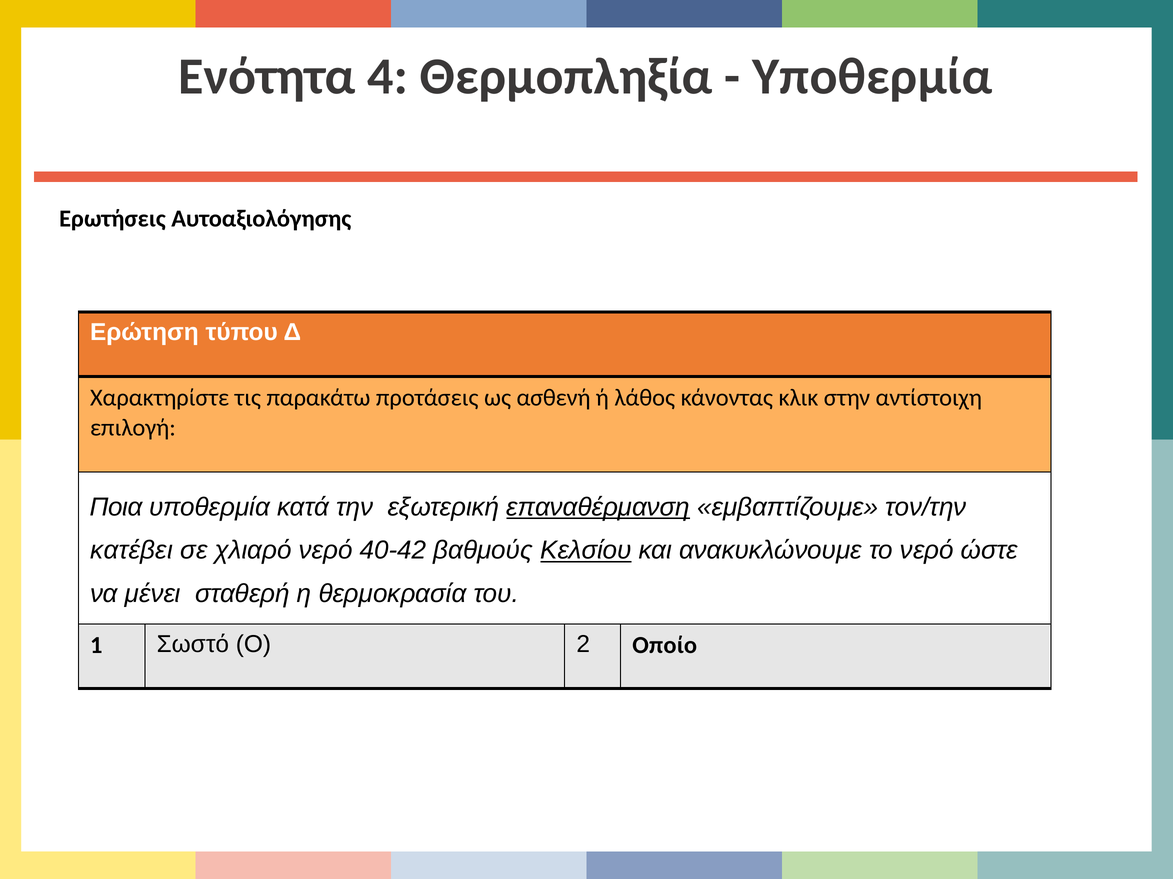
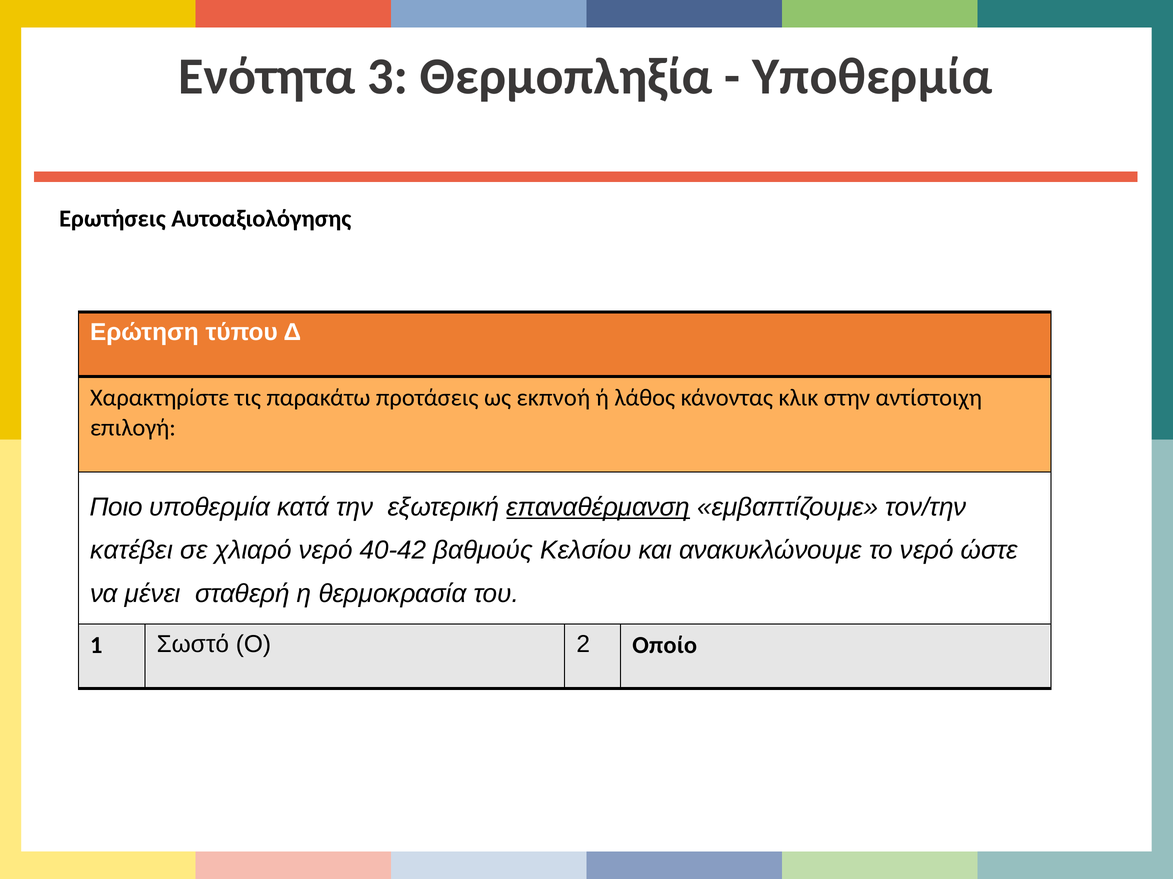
4: 4 -> 3 (388, 77)
ασθενή: ασθενή -> εκπνοή (553, 398)
Ποια: Ποια -> Ποιο (116, 507)
Κελσίου underline: present -> none (586, 551)
